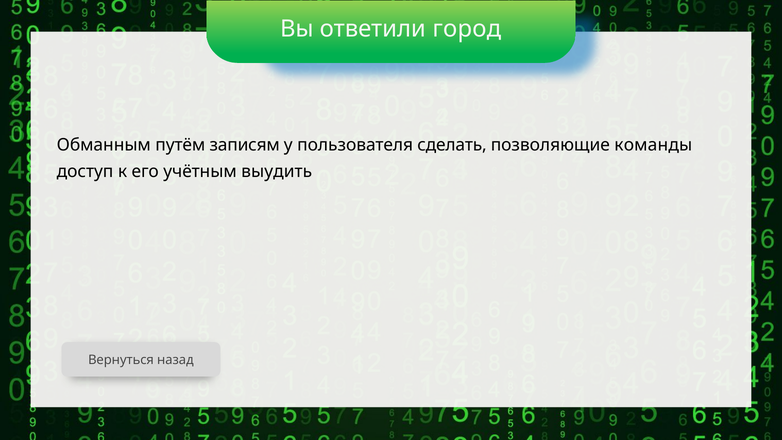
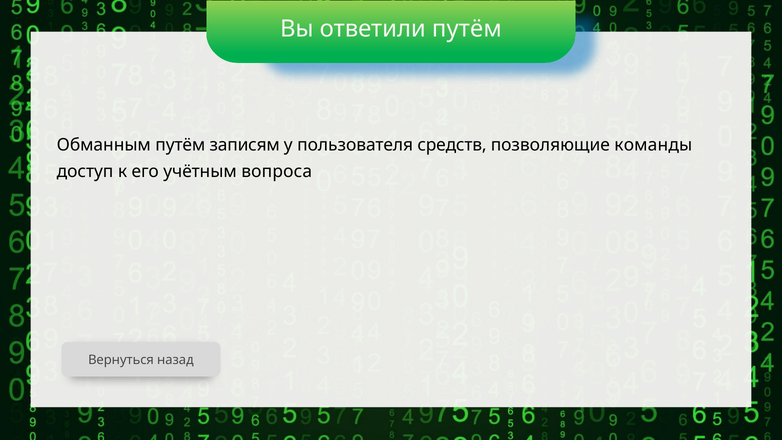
ответили город: город -> путём (467, 29)
сделать: сделать -> средств (452, 145)
выудить: выудить -> вопроса (277, 171)
